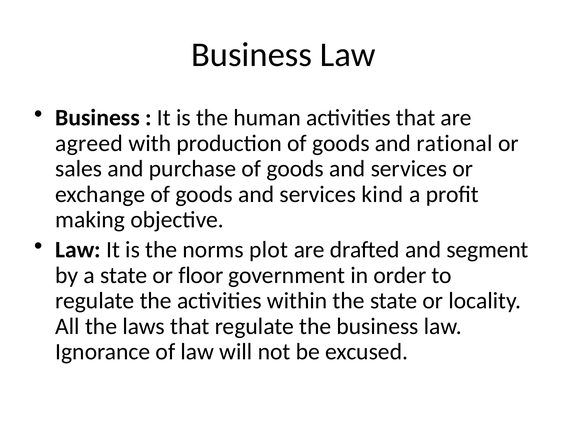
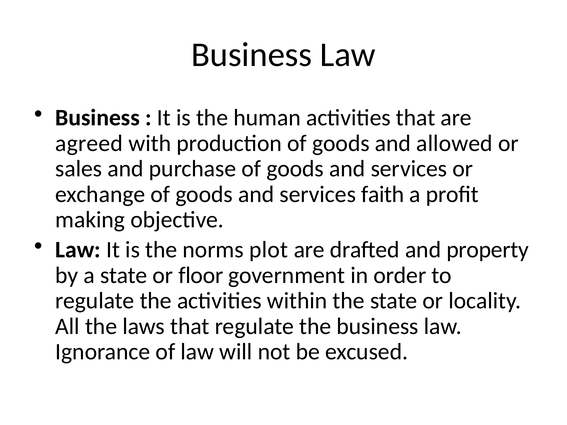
rational: rational -> allowed (454, 143)
kind: kind -> faith (383, 194)
segment: segment -> property (488, 250)
